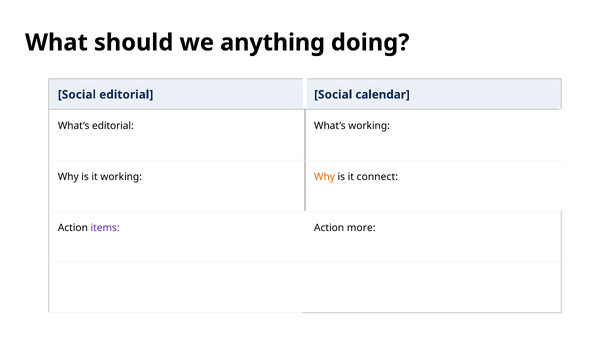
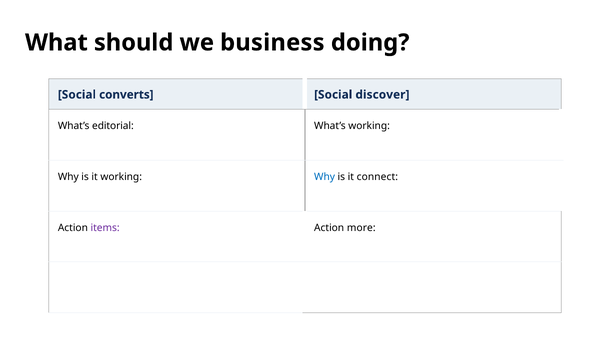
anything: anything -> business (272, 43)
Social editorial: editorial -> converts (126, 95)
calendar: calendar -> discover (382, 95)
Why colour: orange -> blue (325, 177)
